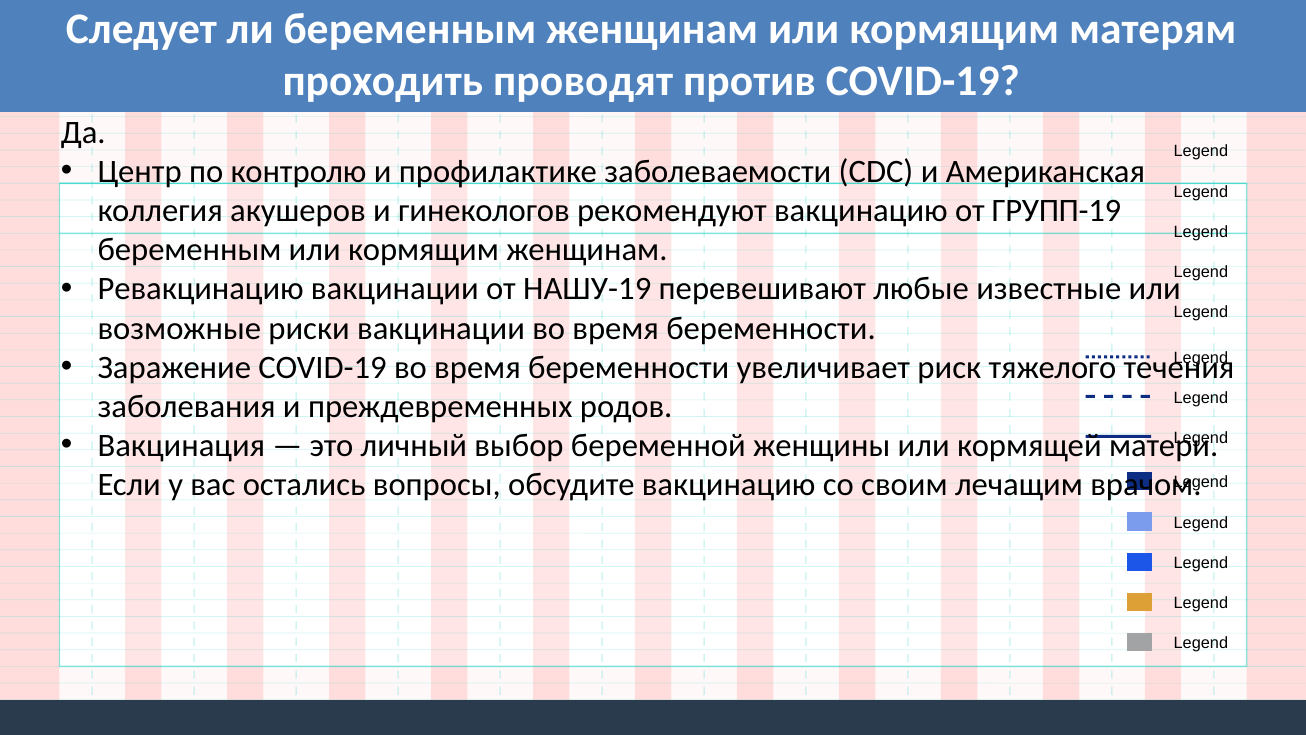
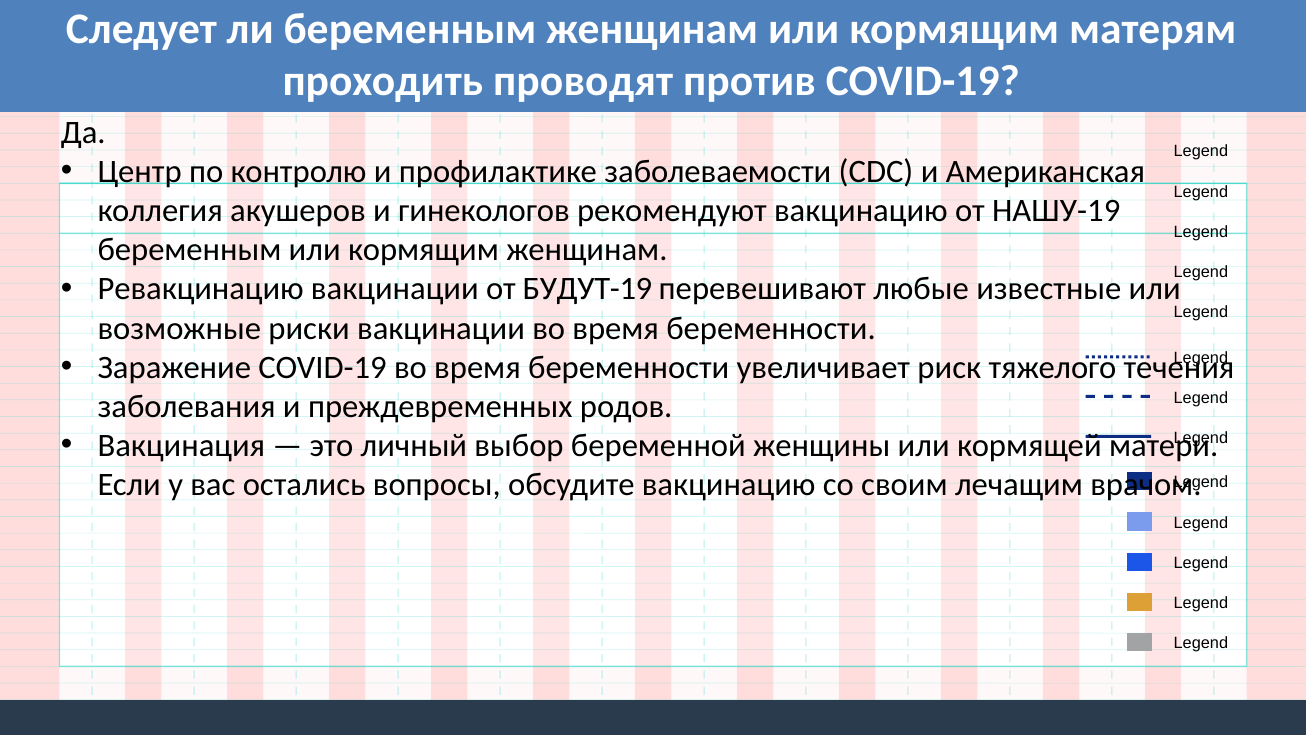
ГРУПП-19: ГРУПП-19 -> НАШУ-19 (1056, 211)
НАШУ-19: НАШУ-19 -> БУДУТ-19 (587, 289)
